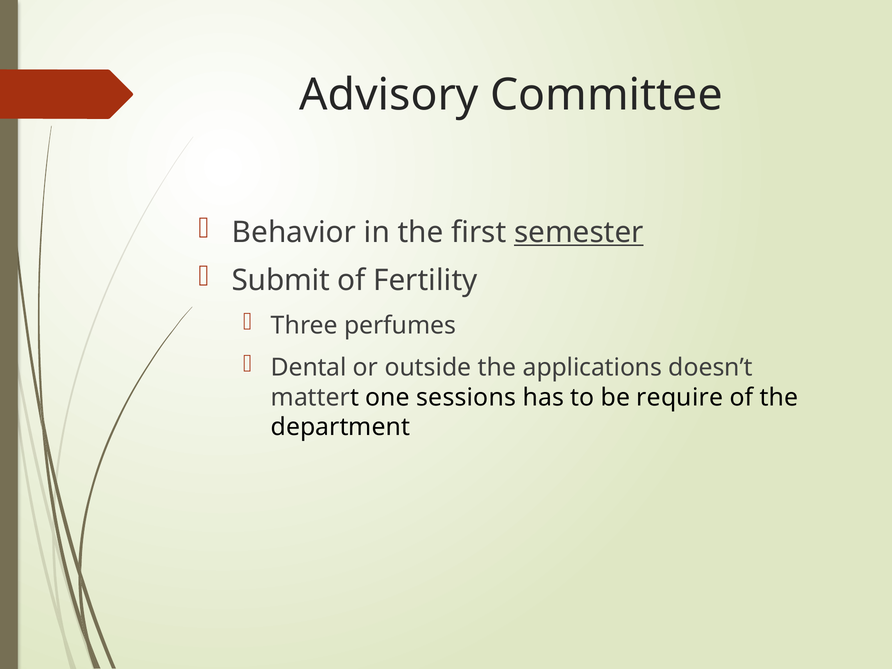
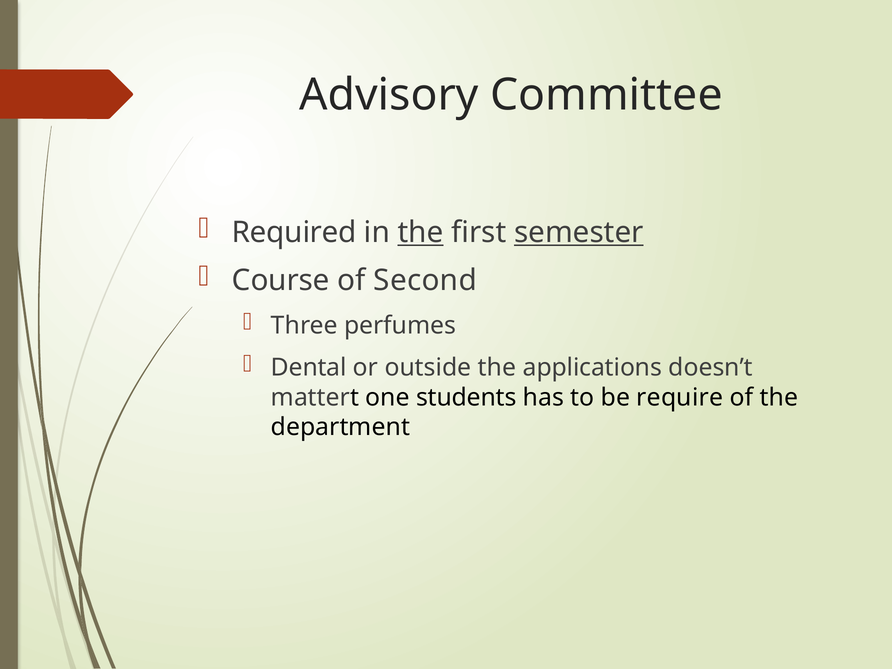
Behavior: Behavior -> Required (294, 233)
the underline: none -> present (421, 233)
Submit: Submit -> Course (281, 281)
Fertility: Fertility -> Second (425, 281)
sessions: sessions -> students (466, 397)
